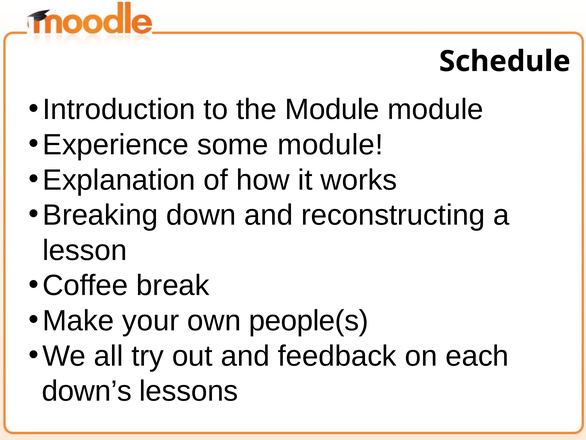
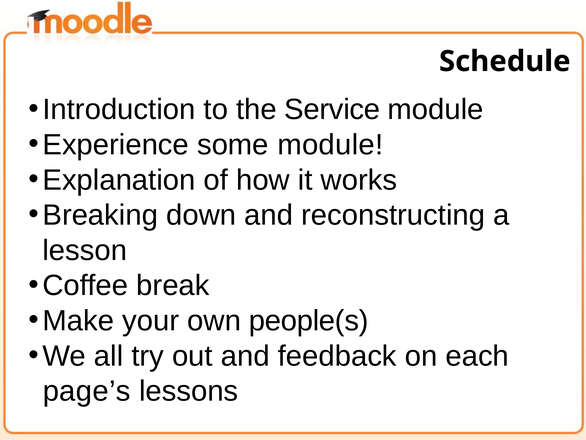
the Module: Module -> Service (332, 109)
down’s: down’s -> page’s (87, 391)
